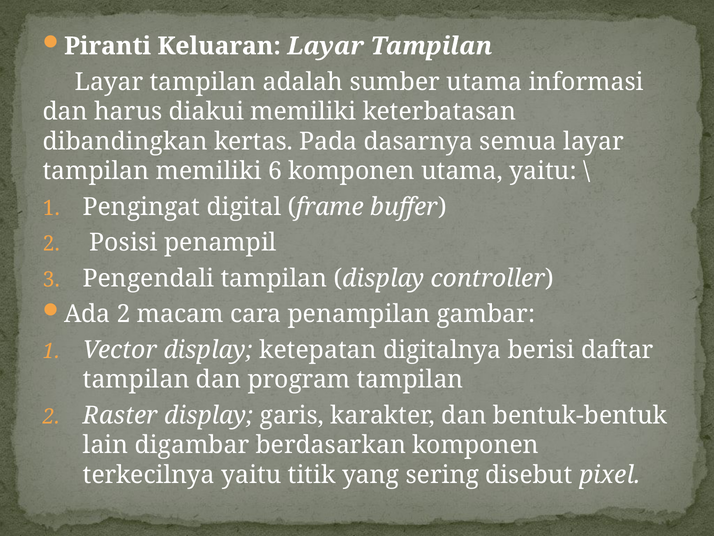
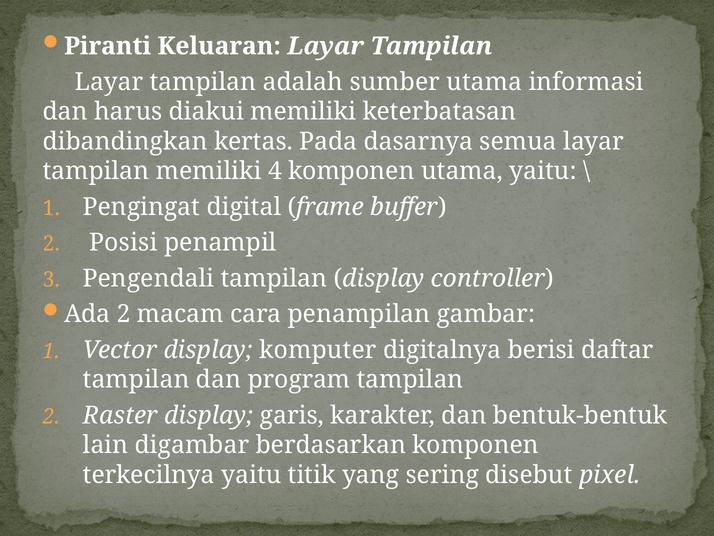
6: 6 -> 4 (275, 171)
ketepatan: ketepatan -> komputer (318, 350)
